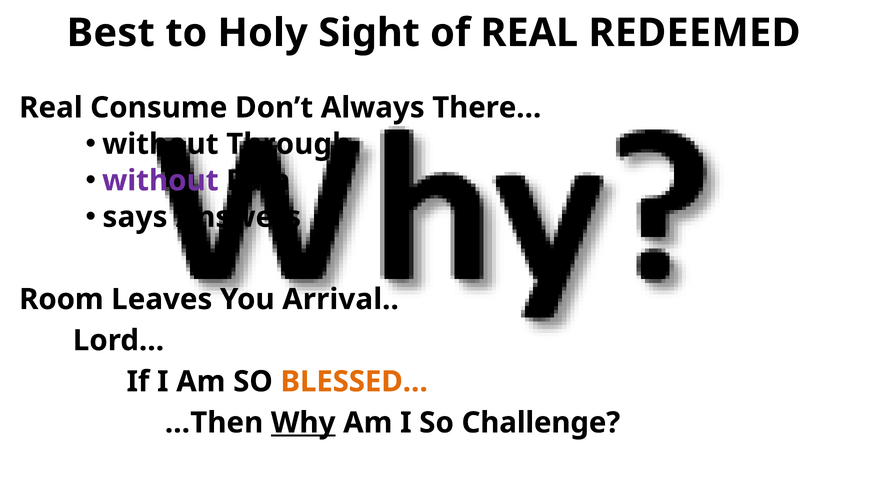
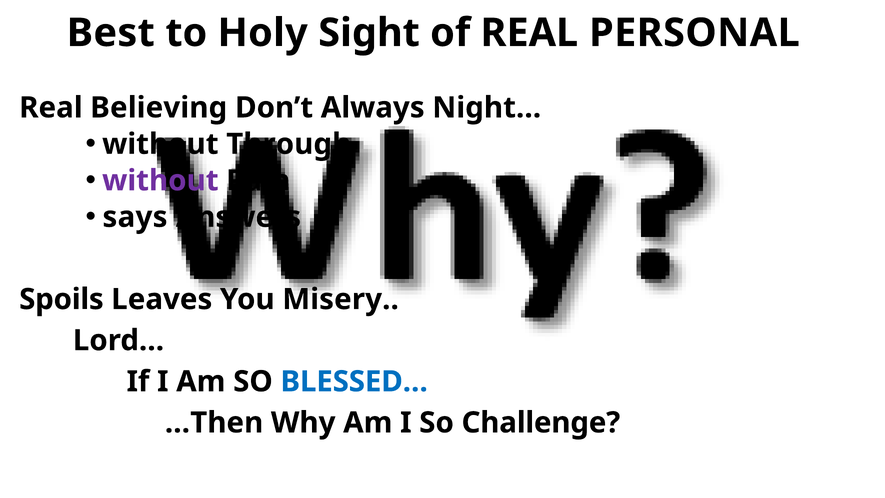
REDEEMED: REDEEMED -> PERSONAL (694, 33)
Consume: Consume -> Believing (159, 108)
There…: There… -> Night… (487, 108)
Room: Room -> Spoils (61, 299)
Arrival: Arrival -> Misery (341, 299)
BLESSED… colour: orange -> blue (354, 381)
Why underline: present -> none (303, 423)
